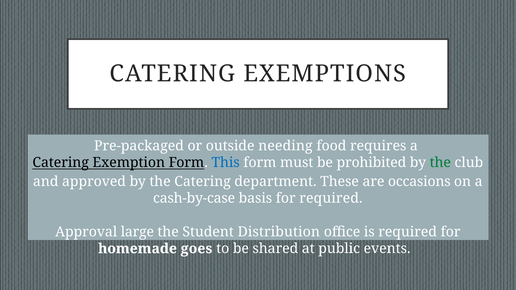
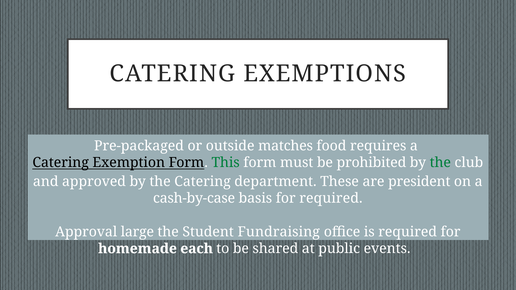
needing: needing -> matches (286, 146)
This colour: blue -> green (226, 163)
occasions: occasions -> president (419, 182)
Distribution: Distribution -> Fundraising (279, 232)
goes: goes -> each (197, 249)
